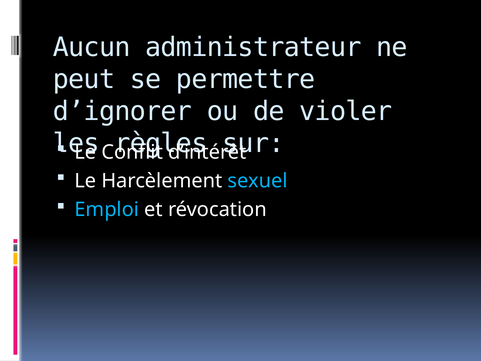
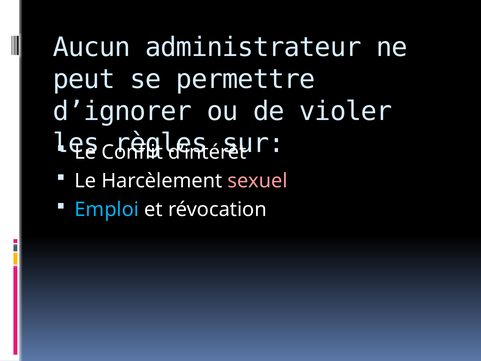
sexuel colour: light blue -> pink (258, 181)
